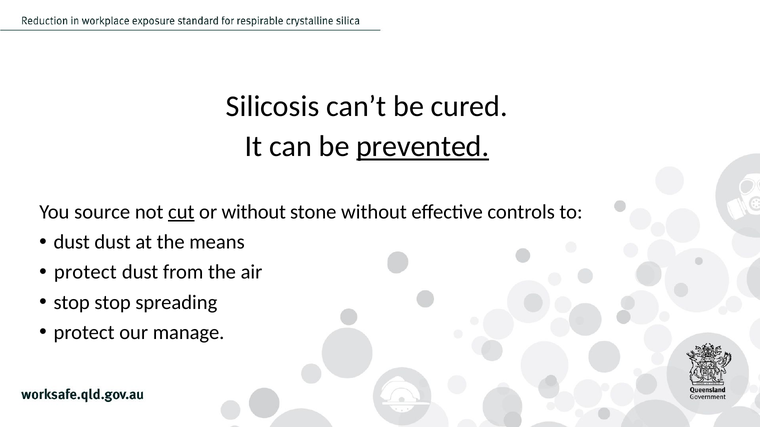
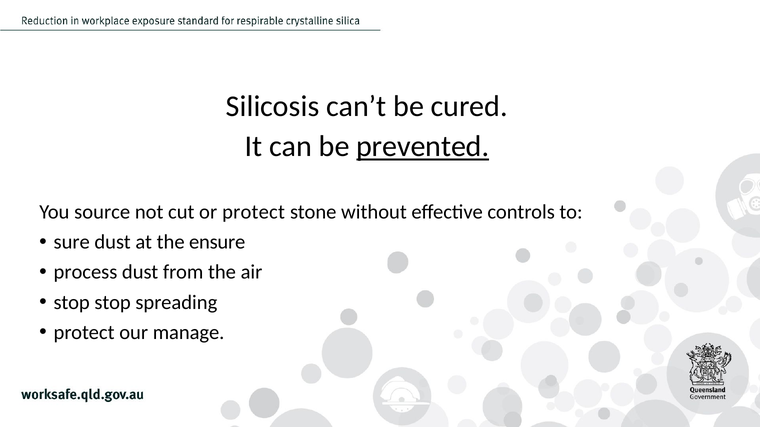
cut underline: present -> none (181, 212)
or without: without -> protect (254, 212)
dust: dust -> sure (72, 242)
means: means -> ensure (217, 242)
protect: protect -> process (85, 272)
